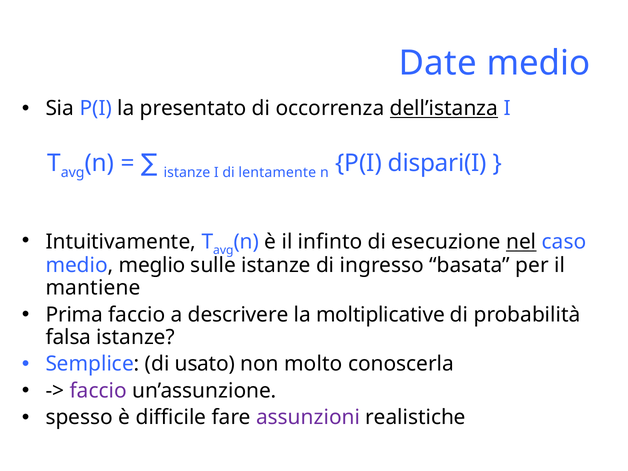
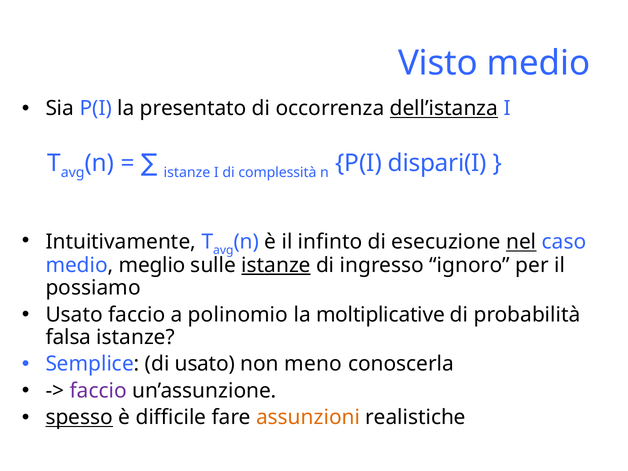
Date: Date -> Visto (438, 63)
lentamente: lentamente -> complessità (277, 173)
istanze underline: none -> present (276, 265)
basata: basata -> ignoro (470, 265)
mantiene: mantiene -> possiamo (93, 288)
Prima: Prima -> Usato (74, 315)
descrivere: descrivere -> polinomio (238, 315)
molto: molto -> meno (313, 364)
spesso underline: none -> present (79, 418)
assunzioni colour: purple -> orange (308, 418)
